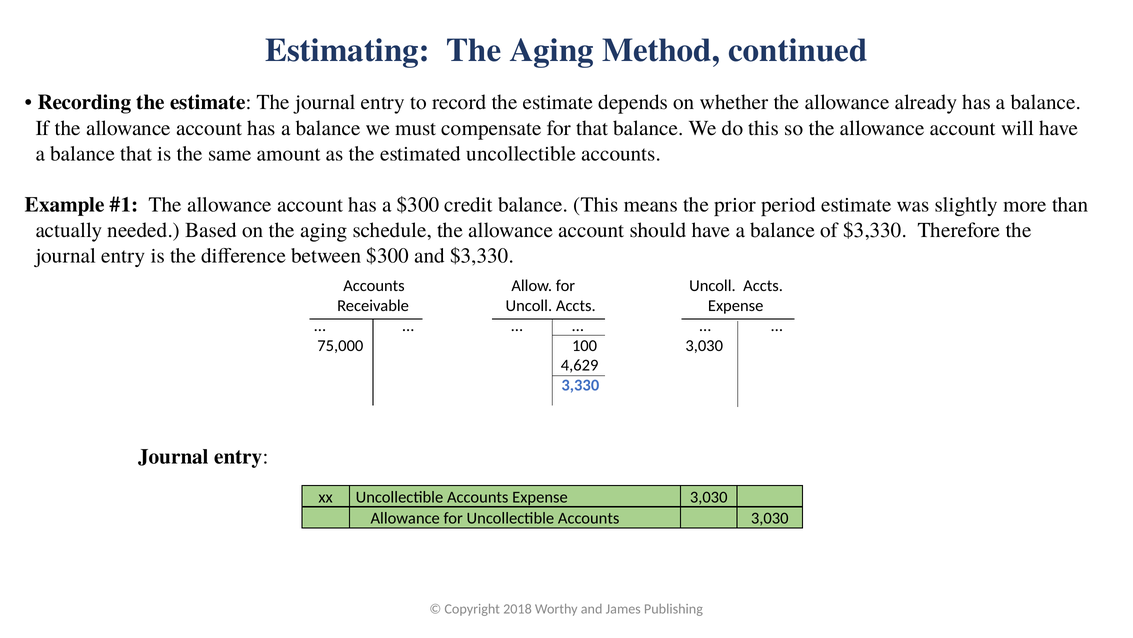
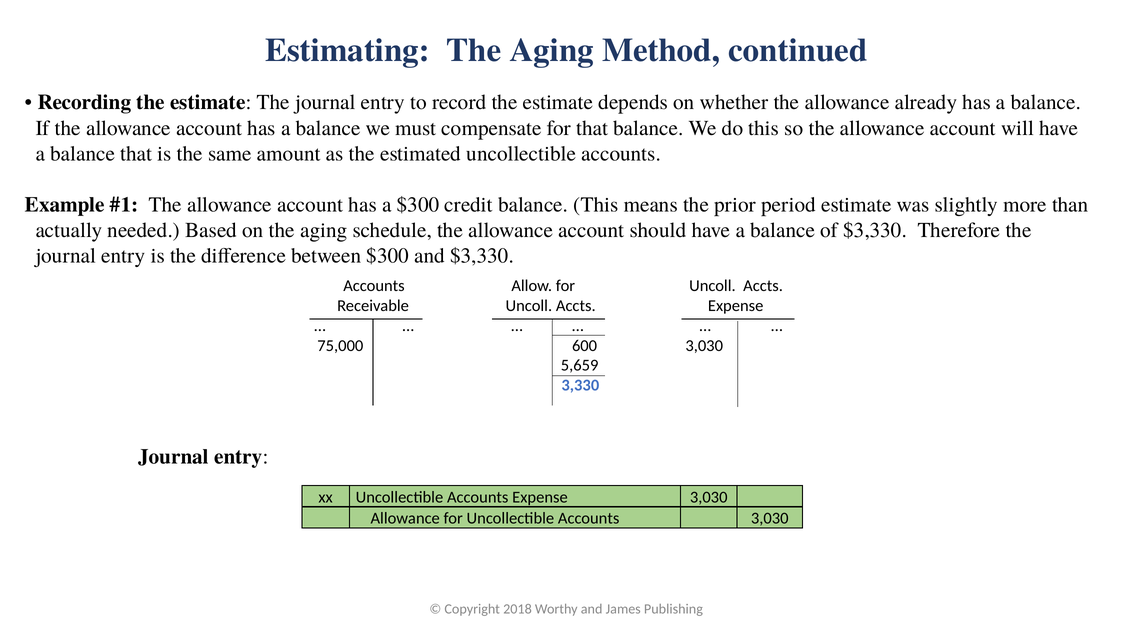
100: 100 -> 600 (585, 345)
4,629: 4,629 -> 5,659 (580, 365)
